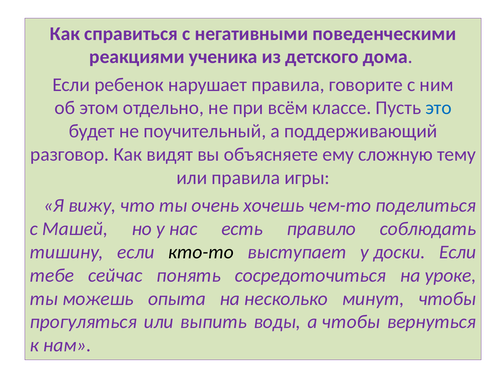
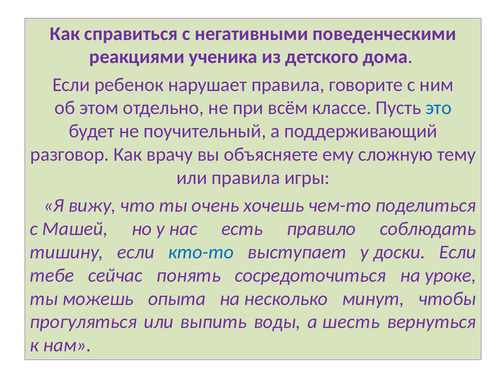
видят: видят -> врачу (170, 155)
кто-то colour: black -> blue (201, 252)
а чтобы: чтобы -> шесть (351, 322)
